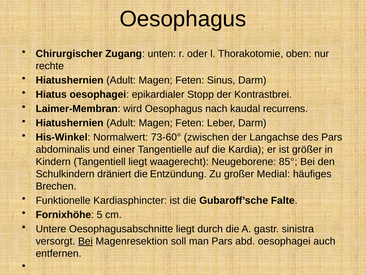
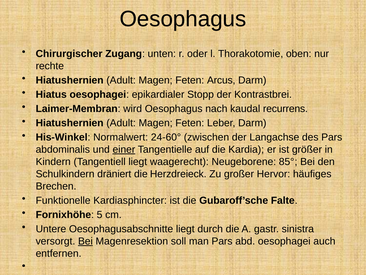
Sinus: Sinus -> Arcus (221, 80)
73-60°: 73-60° -> 24-60° (166, 137)
einer underline: none -> present (124, 149)
Entzündung: Entzündung -> Herzdreieck (178, 174)
Medial: Medial -> Hervor (273, 174)
